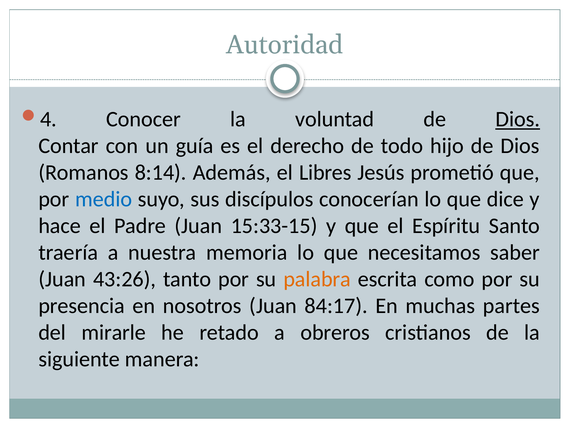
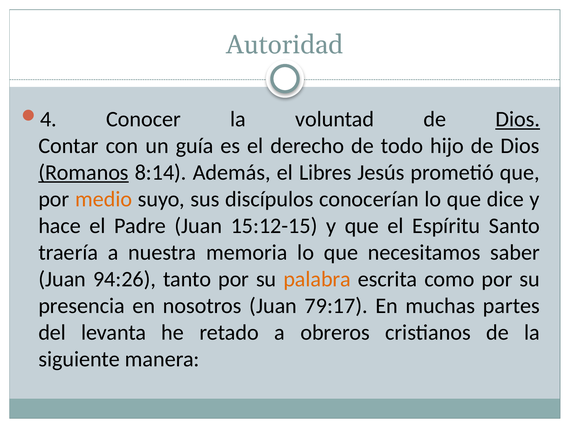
Romanos underline: none -> present (84, 172)
medio colour: blue -> orange (104, 199)
15:33-15: 15:33-15 -> 15:12-15 (274, 226)
43:26: 43:26 -> 94:26 (124, 279)
84:17: 84:17 -> 79:17 (336, 305)
mirarle: mirarle -> levanta (114, 332)
